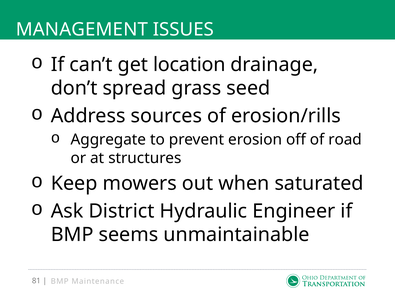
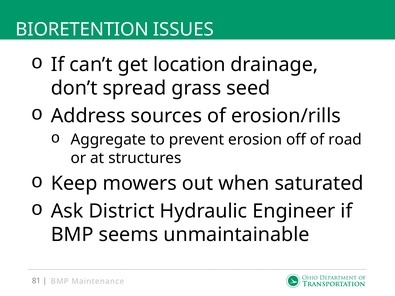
MANAGEMENT: MANAGEMENT -> BIORETENTION (82, 30)
